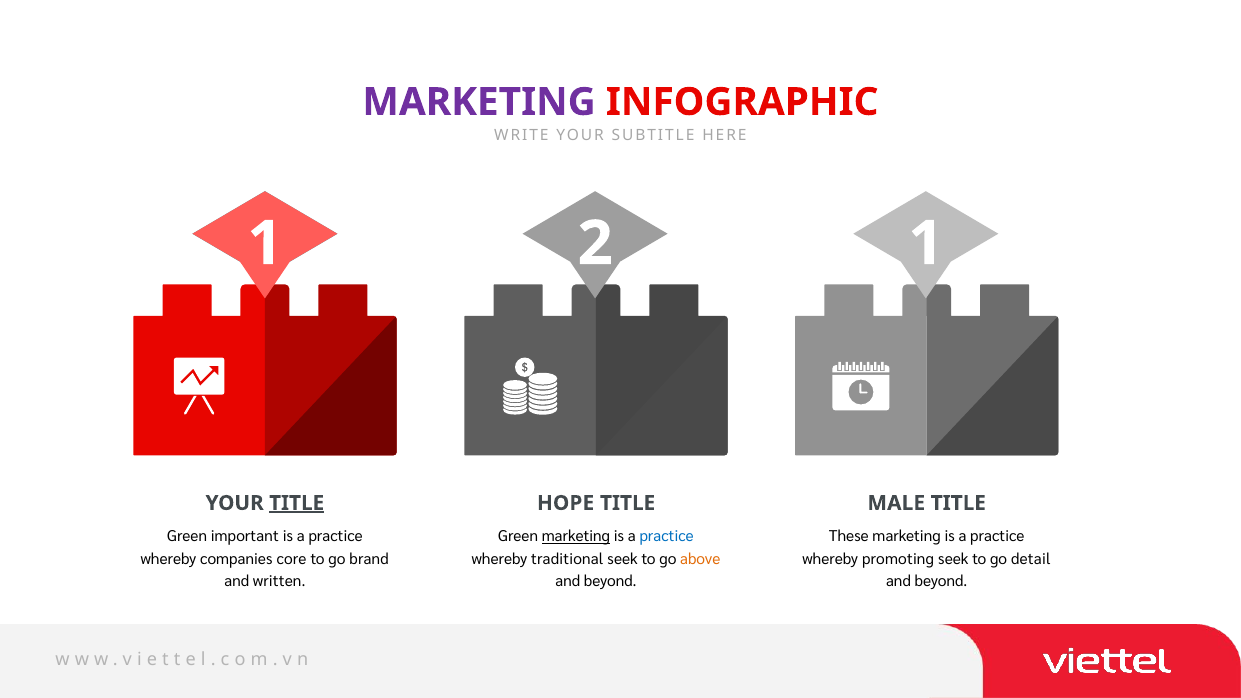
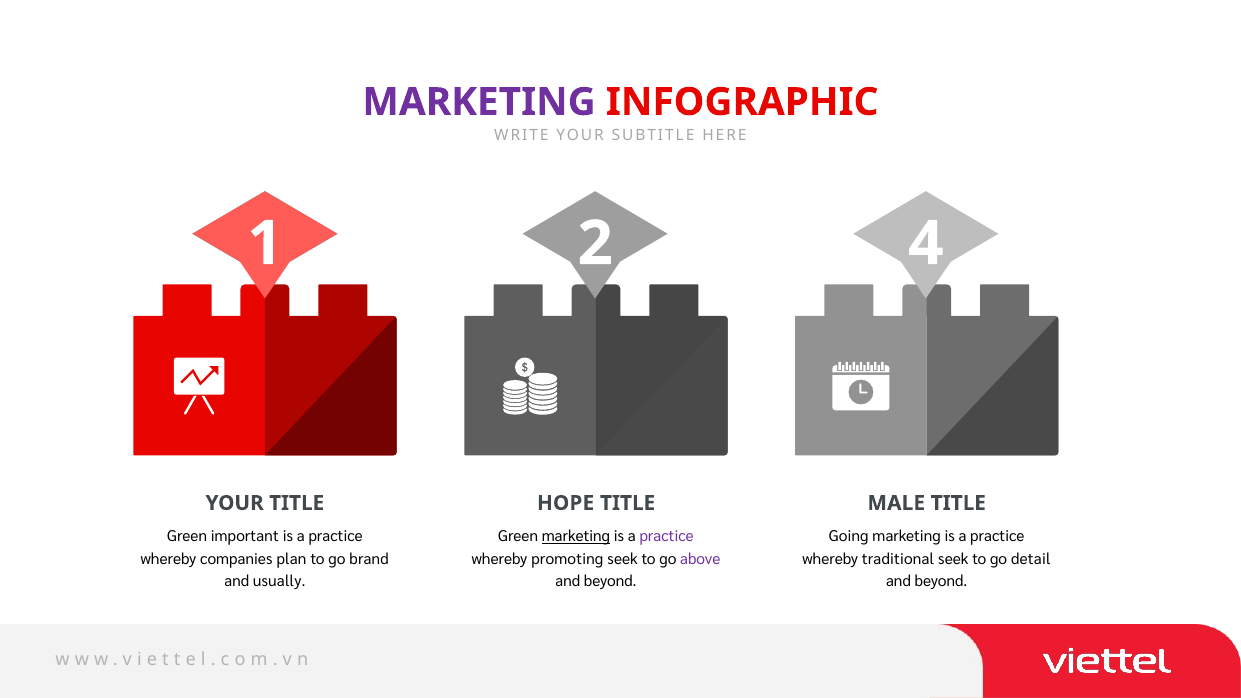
2 1: 1 -> 4 (926, 244)
TITLE underline: present -> none (297, 503)
practice colour: blue -> purple (667, 537)
These: These -> Going (849, 537)
core: core -> plan (292, 559)
traditional: traditional -> promoting (567, 559)
above colour: orange -> purple (700, 559)
promoting: promoting -> traditional (898, 559)
written: written -> usually (279, 582)
